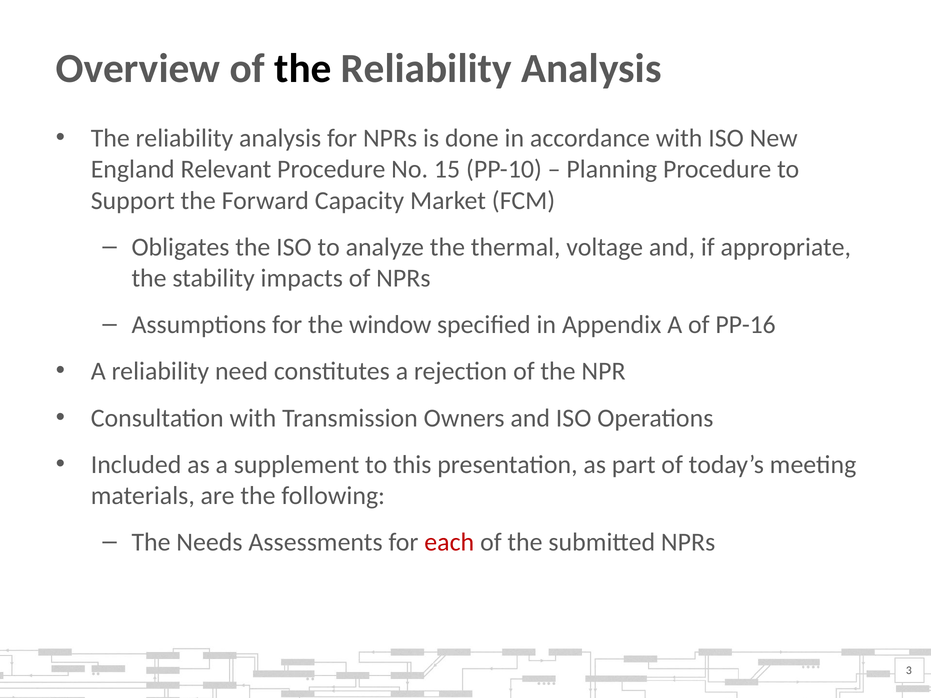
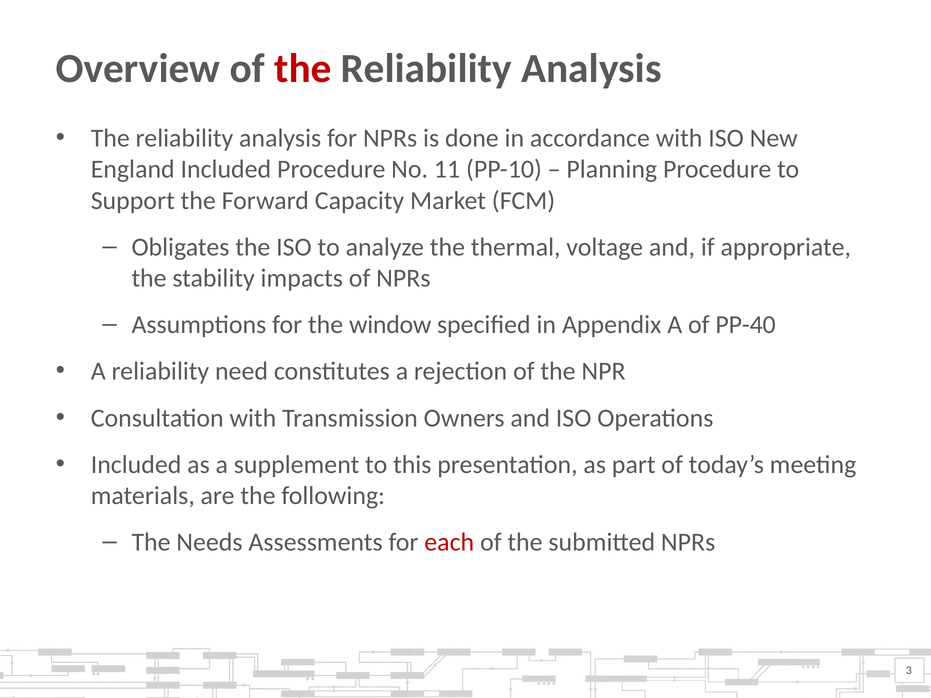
the colour: black -> red (303, 69)
England Relevant: Relevant -> Included (226, 169)
15: 15 -> 11 (447, 169)
PP-16: PP-16 -> PP-40 (746, 325)
